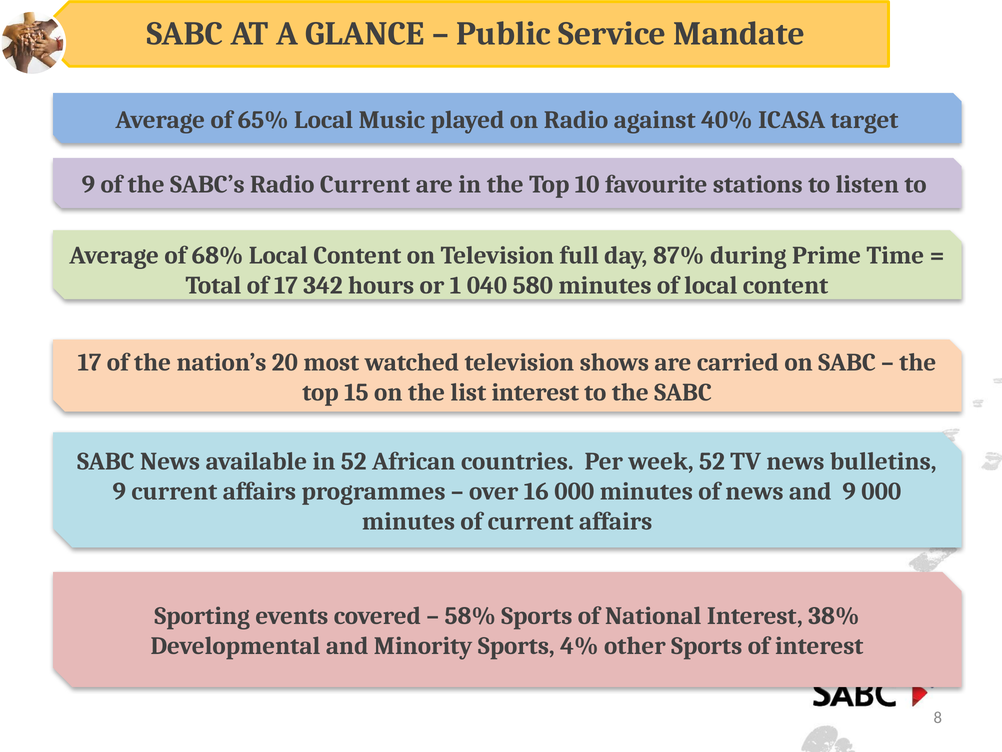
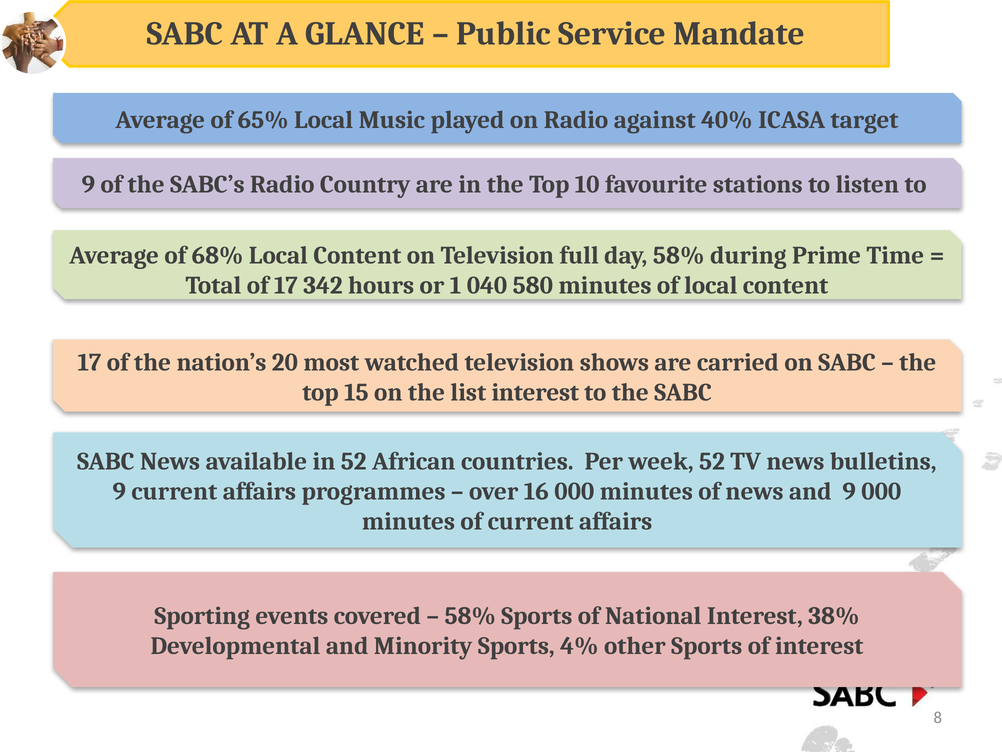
Radio Current: Current -> Country (365, 185)
day 87%: 87% -> 58% (679, 255)
